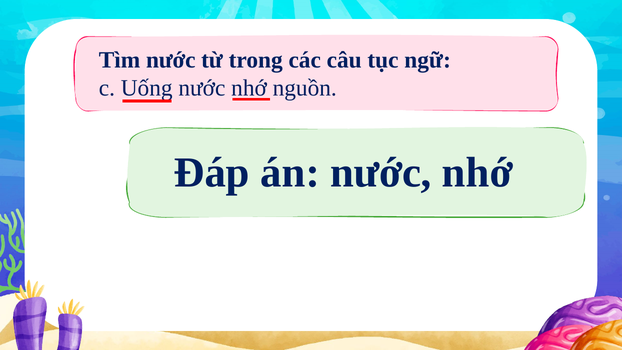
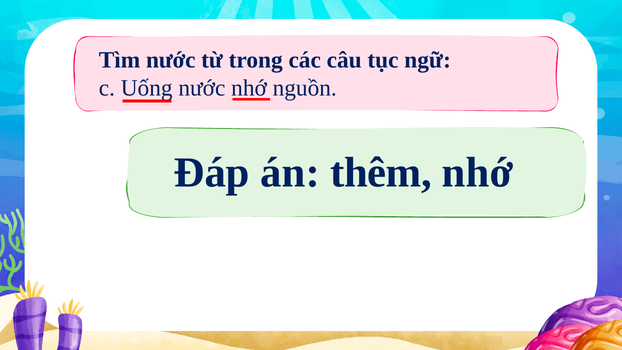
án nước: nước -> thêm (381, 173)
